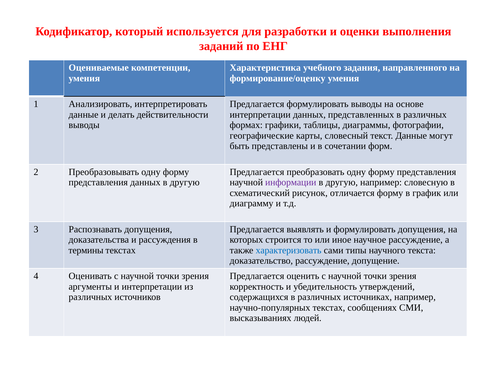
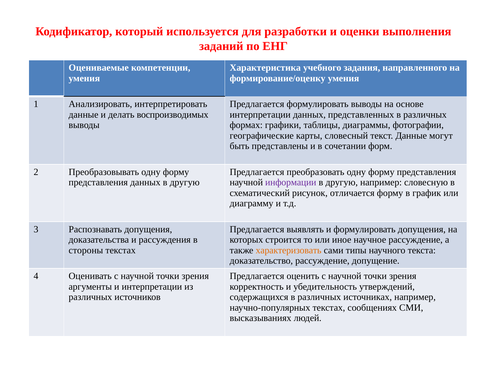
действительности: действительности -> воспроизводимых (173, 114)
термины: термины -> стороны (86, 250)
характеризовать colour: blue -> orange (289, 250)
